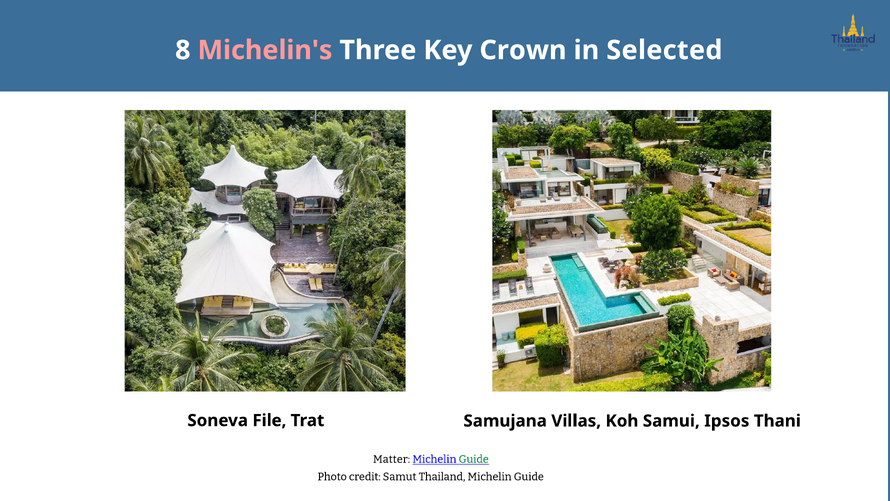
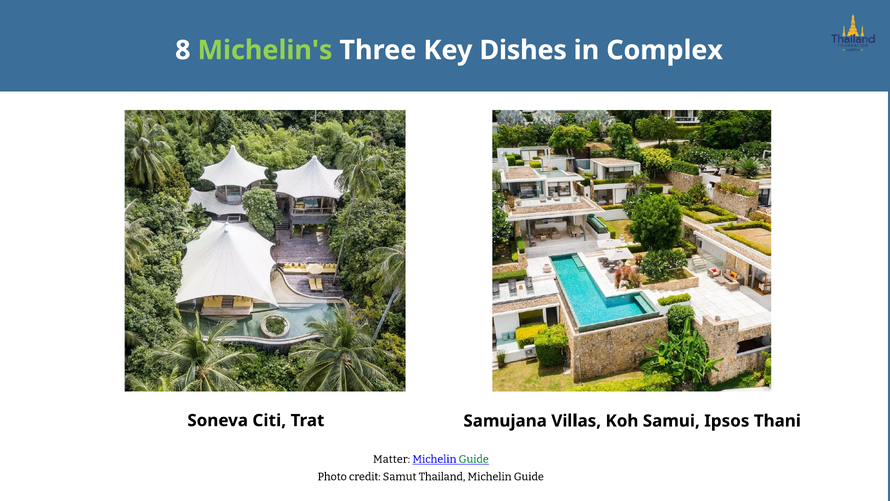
Michelin's colour: pink -> light green (265, 50)
Crown: Crown -> Dishes (523, 50)
Selected: Selected -> Complex (665, 50)
File: File -> Citi (269, 420)
